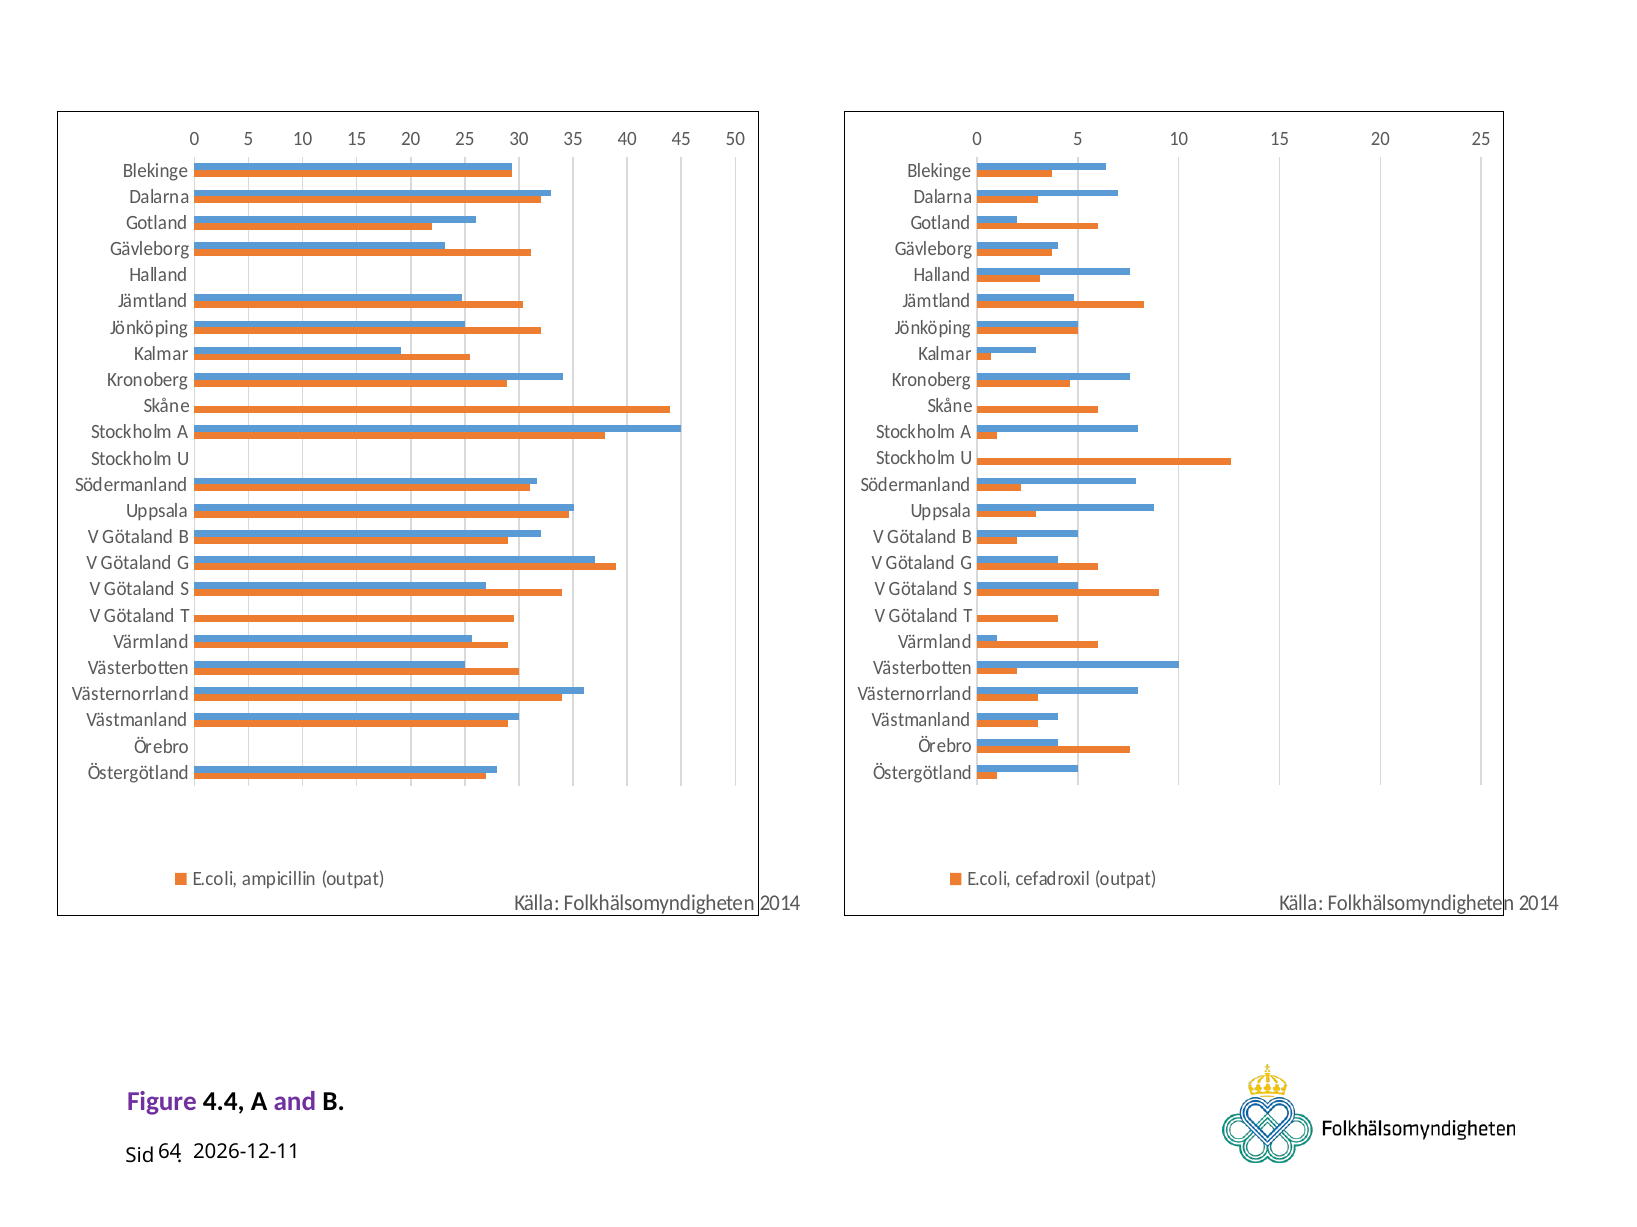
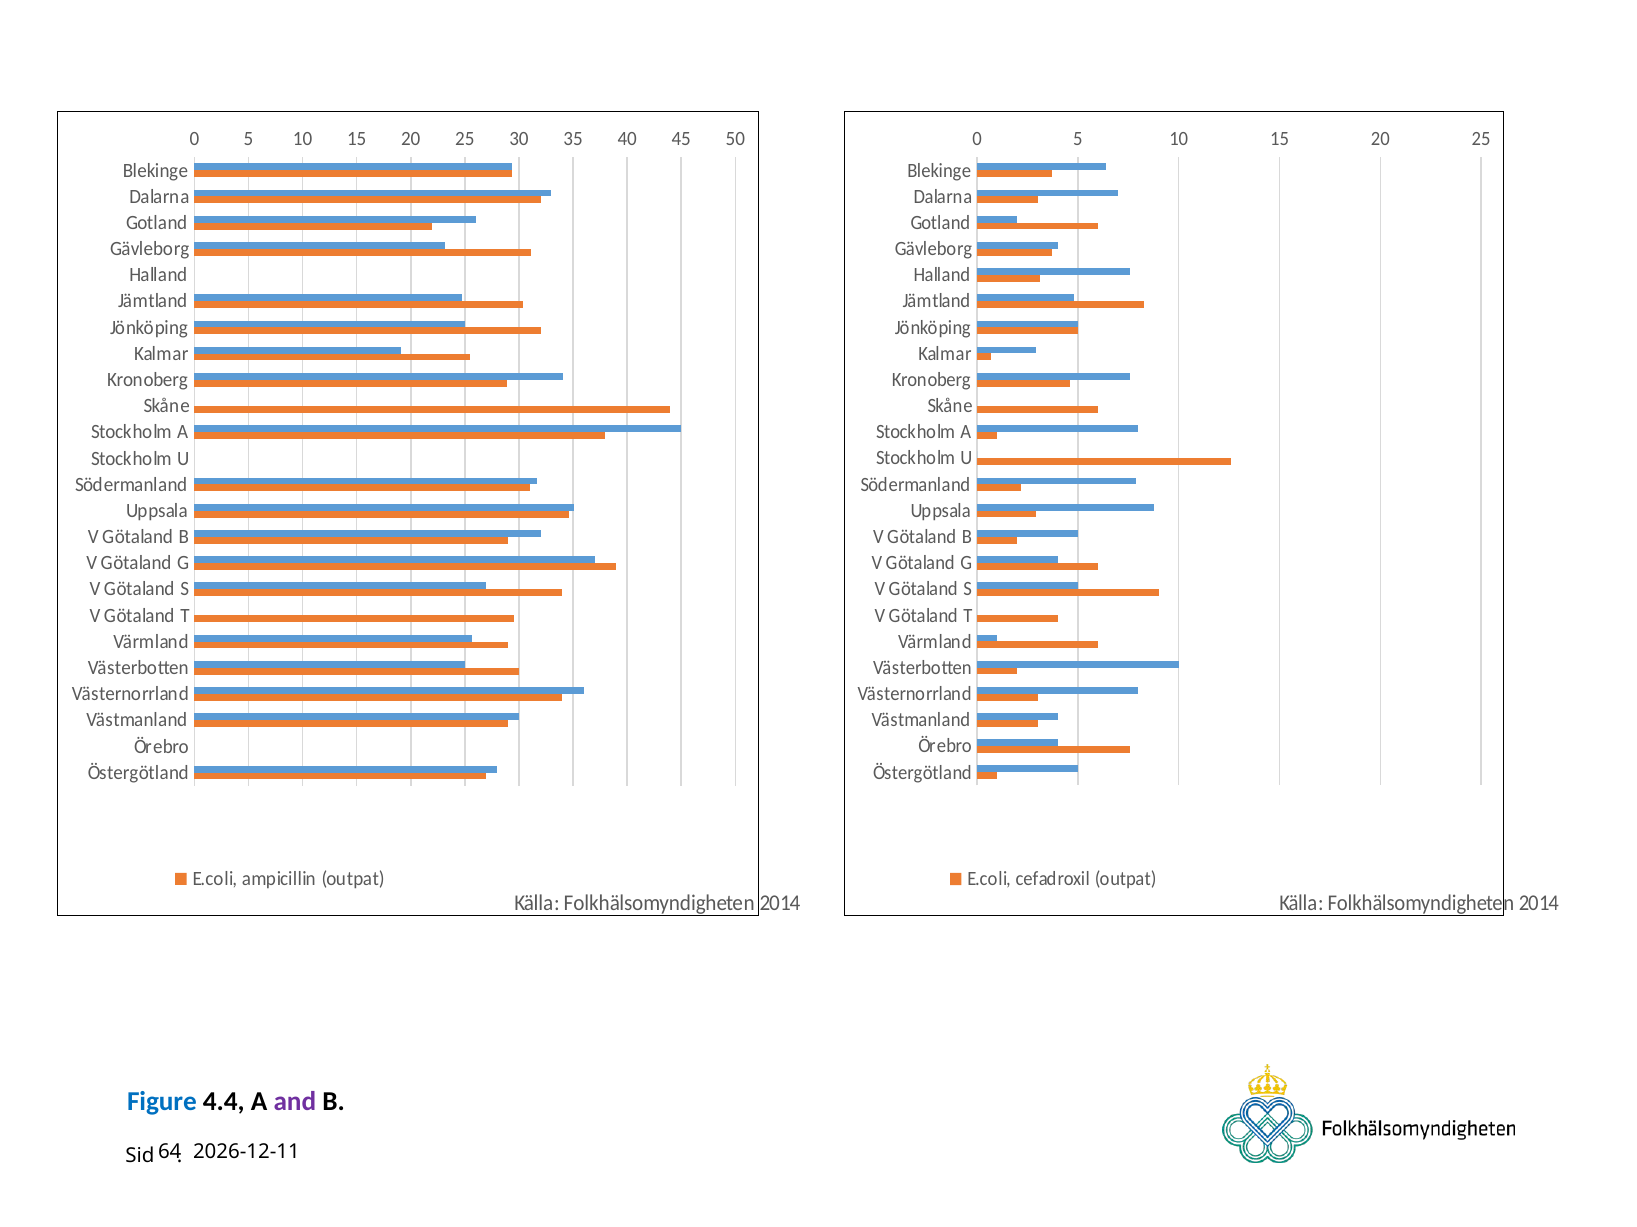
Figure colour: purple -> blue (162, 1102)
